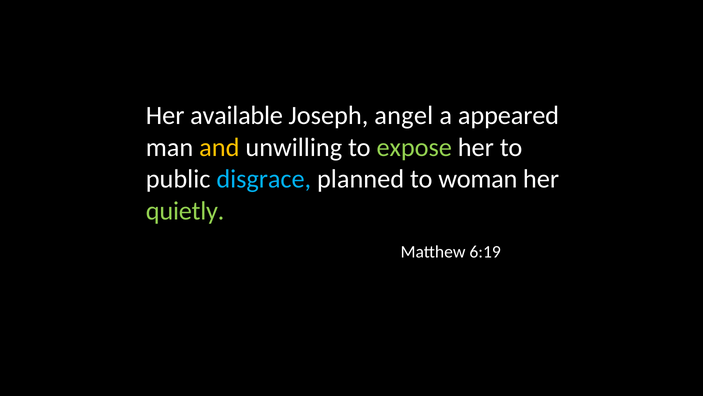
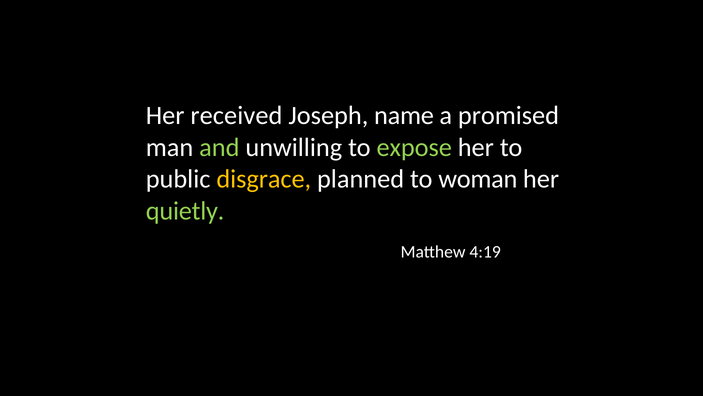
available: available -> received (236, 116)
angel: angel -> name (404, 116)
appeared: appeared -> promised (508, 116)
and colour: yellow -> light green (219, 147)
disgrace colour: light blue -> yellow (264, 179)
6:19: 6:19 -> 4:19 (485, 252)
